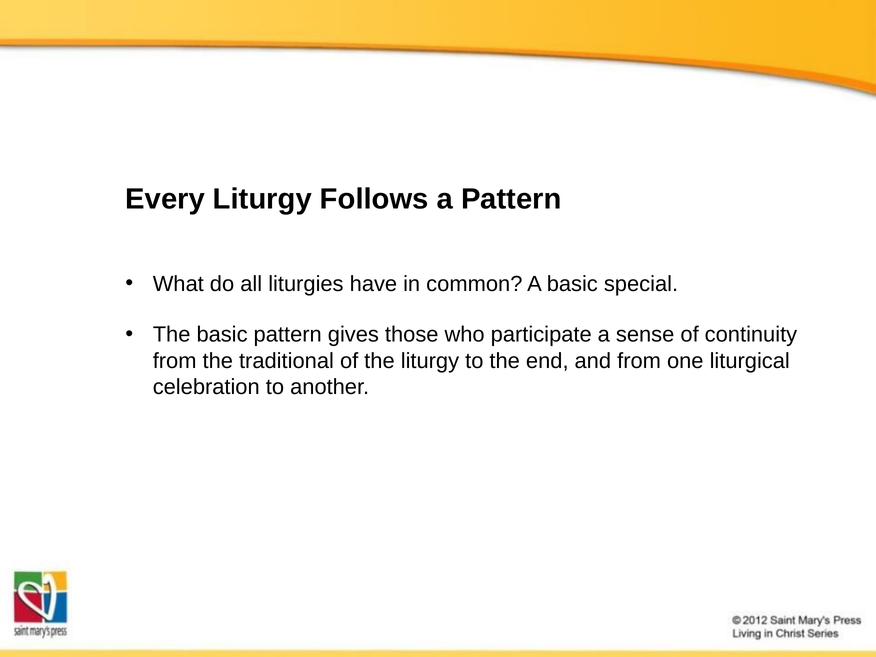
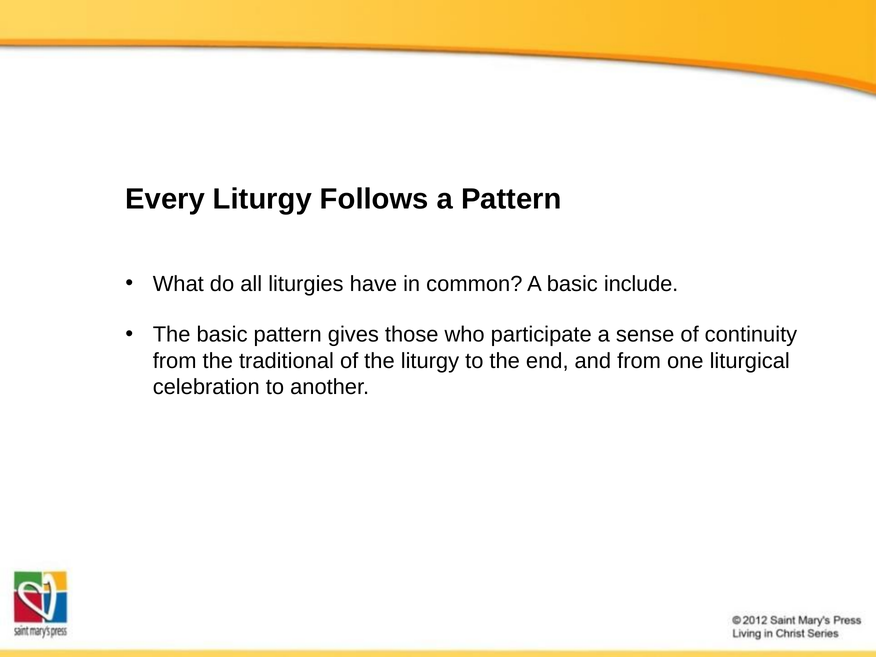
special: special -> include (641, 284)
